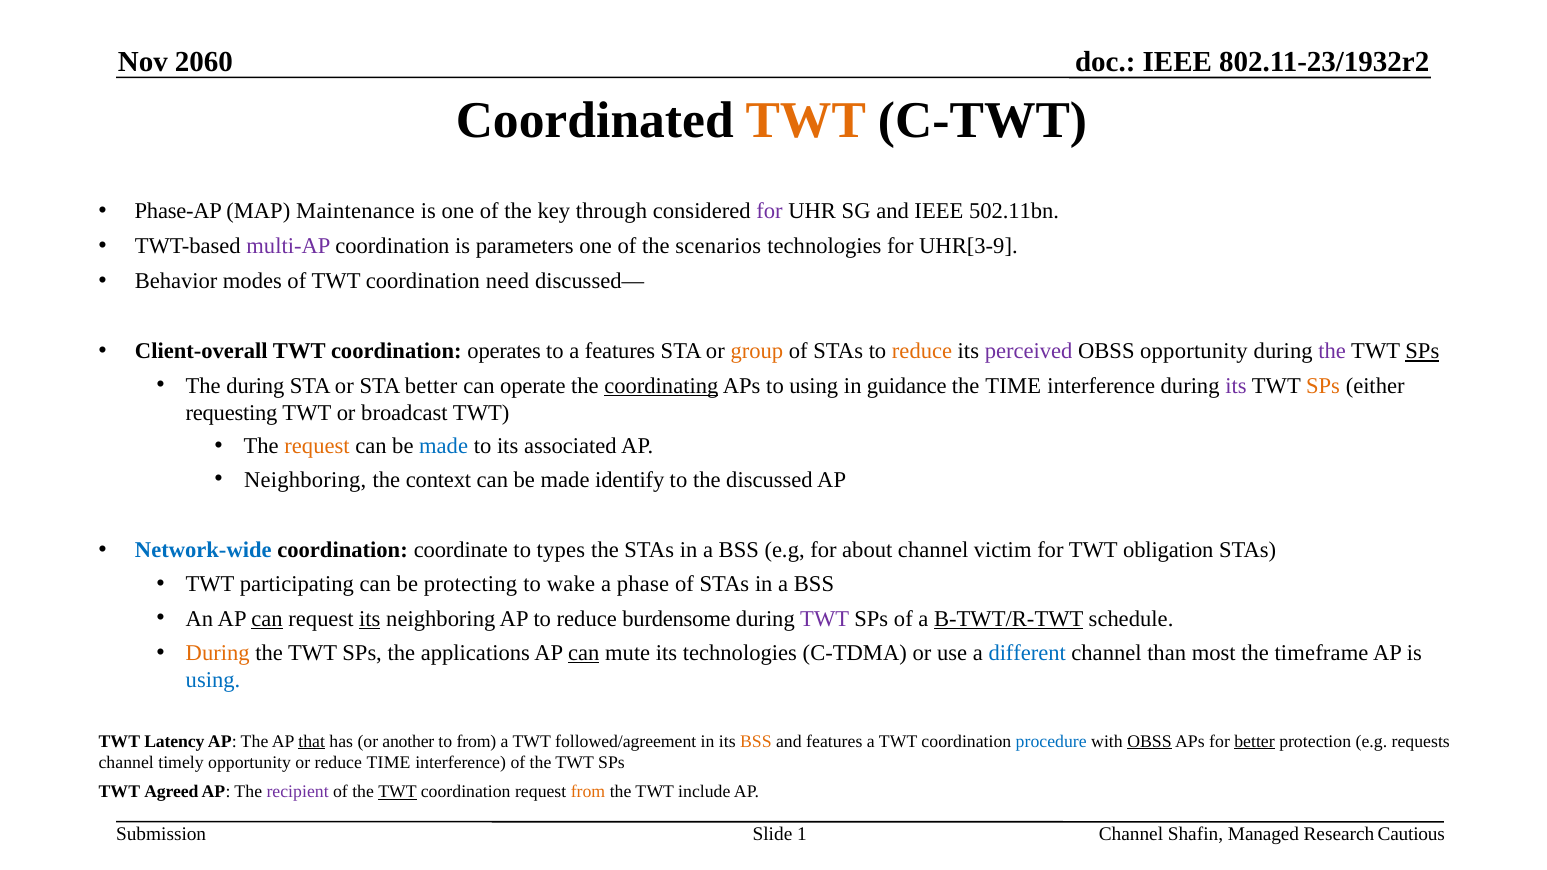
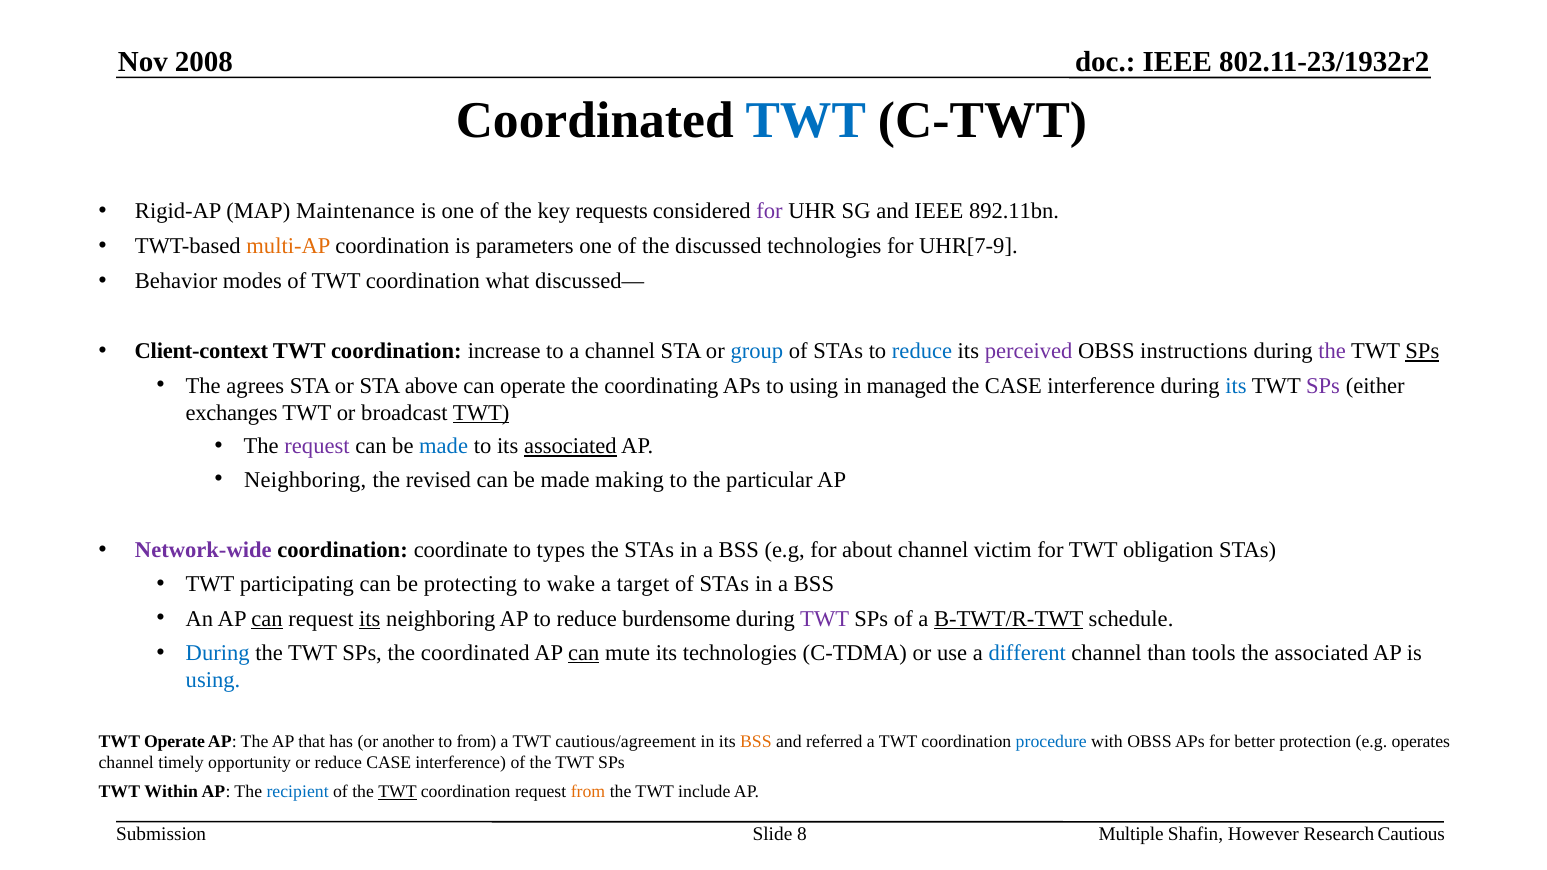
2060: 2060 -> 2008 (204, 62)
TWT colour: orange -> blue (806, 121)
Phase-AP: Phase-AP -> Rigid-AP (178, 211)
through: through -> requests (612, 211)
502.11bn: 502.11bn -> 892.11bn (1014, 211)
multi-AP colour: purple -> orange (288, 246)
scenarios: scenarios -> discussed (718, 246)
UHR[3-9: UHR[3-9 -> UHR[7-9 (968, 246)
need: need -> what (508, 281)
Client-overall: Client-overall -> Client-context (201, 351)
operates: operates -> increase (504, 351)
a features: features -> channel (620, 351)
group colour: orange -> blue (757, 351)
reduce colour: orange -> blue (922, 351)
OBSS opportunity: opportunity -> instructions (1194, 351)
The during: during -> agrees (255, 386)
STA better: better -> above (431, 386)
coordinating underline: present -> none (661, 386)
guidance: guidance -> managed (907, 386)
the TIME: TIME -> CASE (1013, 386)
its colour: purple -> blue (1236, 386)
SPs colour: orange -> purple (1323, 386)
requesting: requesting -> exchanges (232, 413)
TWT underline: none -> present (481, 413)
request colour: orange -> purple (317, 446)
associated underline: none -> present (570, 446)
context: context -> revised (438, 480)
identify: identify -> making (630, 480)
discussed: discussed -> particular (769, 480)
Network-wide colour: blue -> purple (203, 550)
phase: phase -> target (643, 584)
During colour: orange -> blue (218, 653)
the applications: applications -> coordinated (475, 653)
most: most -> tools (1214, 653)
the timeframe: timeframe -> associated (1322, 653)
TWT Latency: Latency -> Operate (174, 741)
that underline: present -> none (312, 741)
followed/agreement: followed/agreement -> cautious/agreement (626, 741)
and features: features -> referred (834, 741)
OBSS underline: present -> none (1149, 741)
better underline: present -> none (1255, 741)
requests: requests -> operates (1421, 741)
reduce TIME: TIME -> CASE (389, 763)
Agreed: Agreed -> Within (171, 792)
recipient colour: purple -> blue (298, 792)
1: 1 -> 8 (802, 835)
Channel: Channel -> Multiple (1131, 835)
Managed: Managed -> However (1263, 835)
